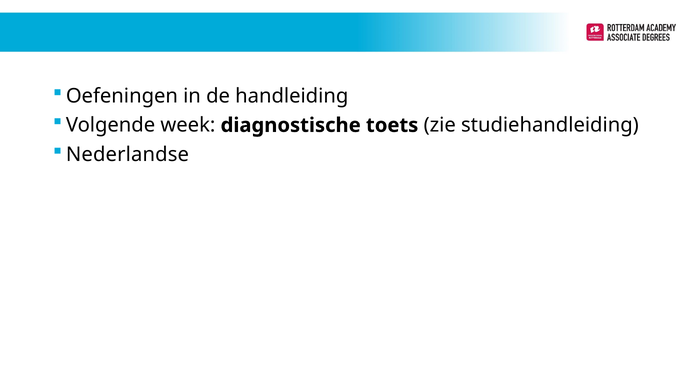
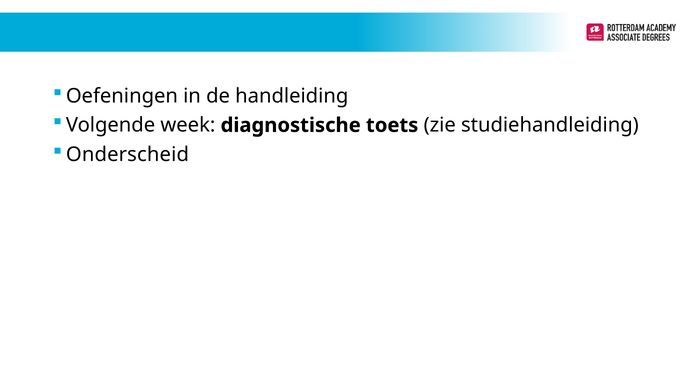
Nederlandse: Nederlandse -> Onderscheid (127, 154)
